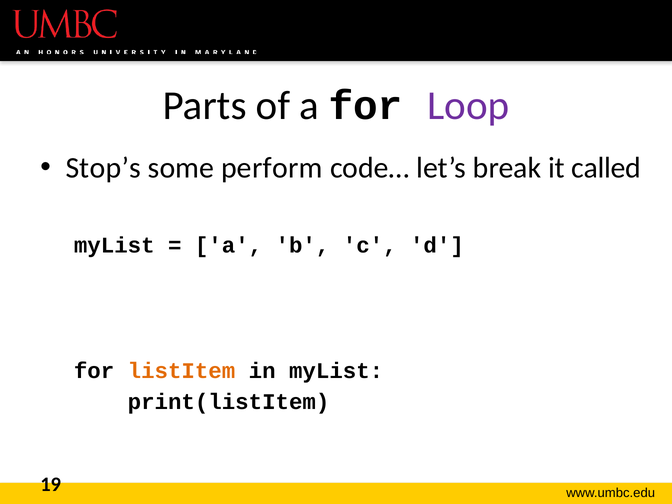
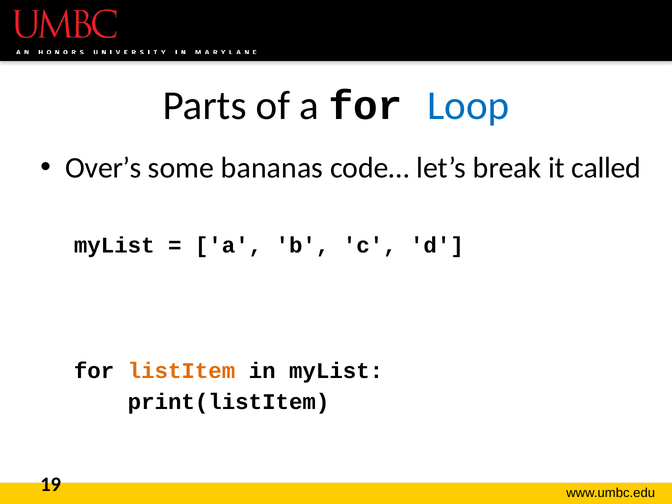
Loop colour: purple -> blue (468, 106)
Stop’s: Stop’s -> Over’s (103, 168)
perform: perform -> bananas (272, 168)
